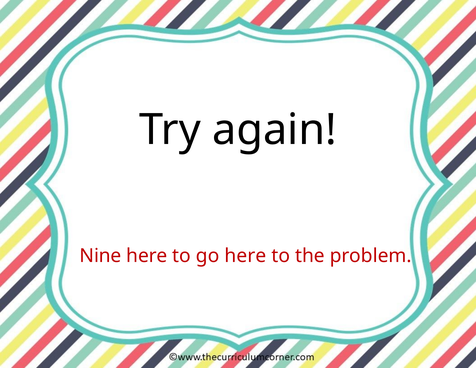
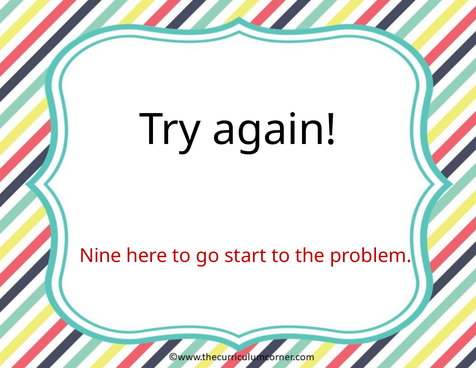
go here: here -> start (245, 256)
